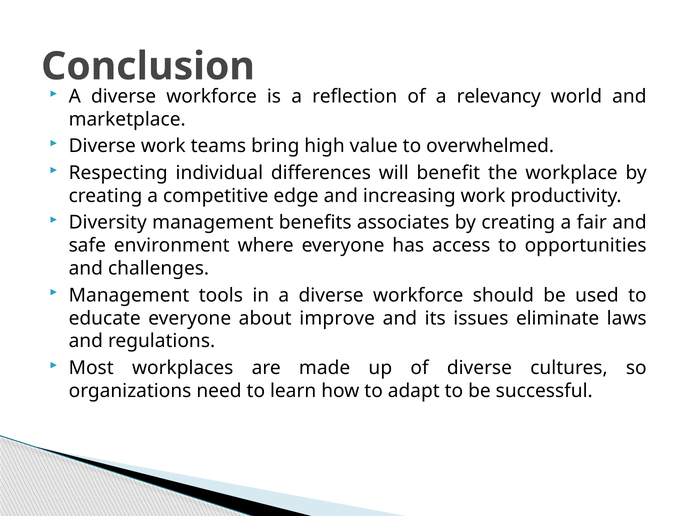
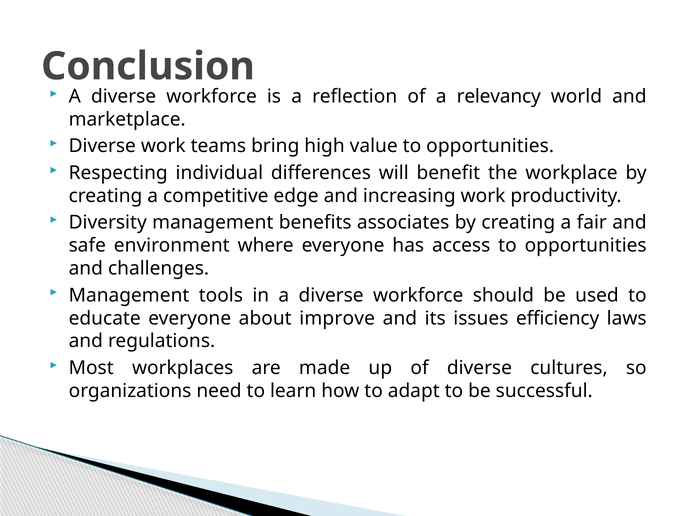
value to overwhelmed: overwhelmed -> opportunities (490, 146)
eliminate: eliminate -> efficiency (558, 318)
